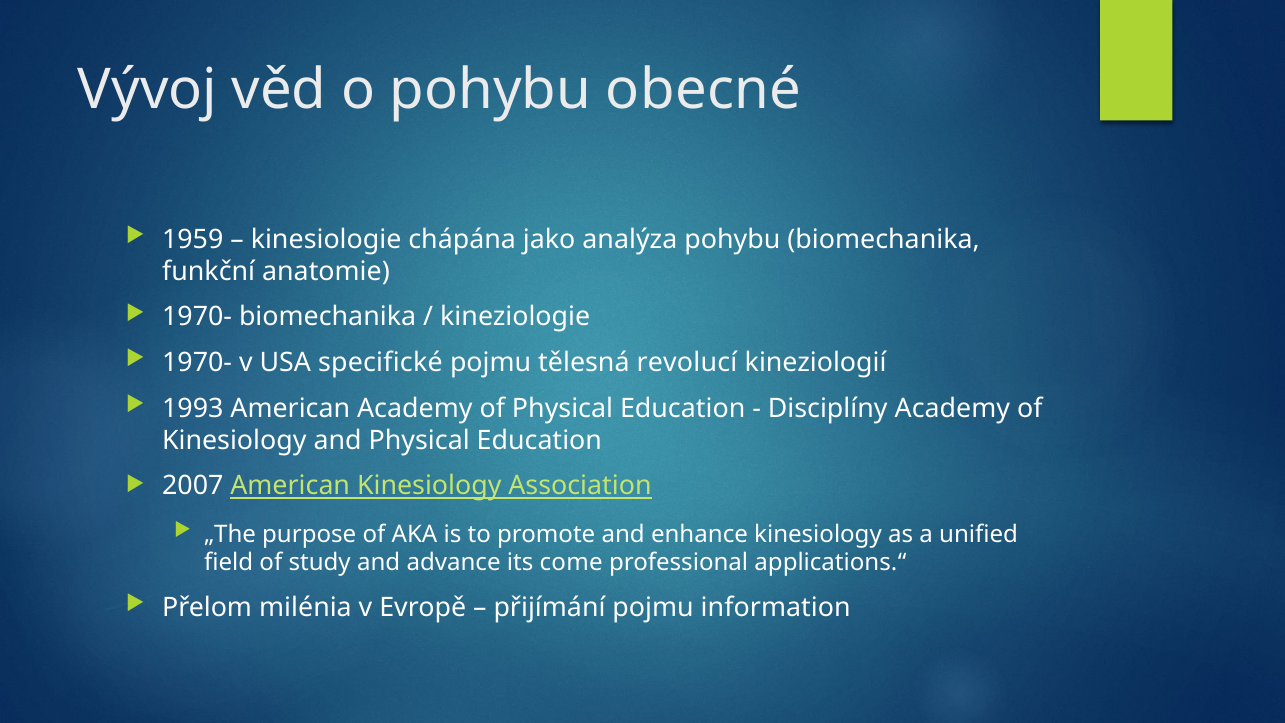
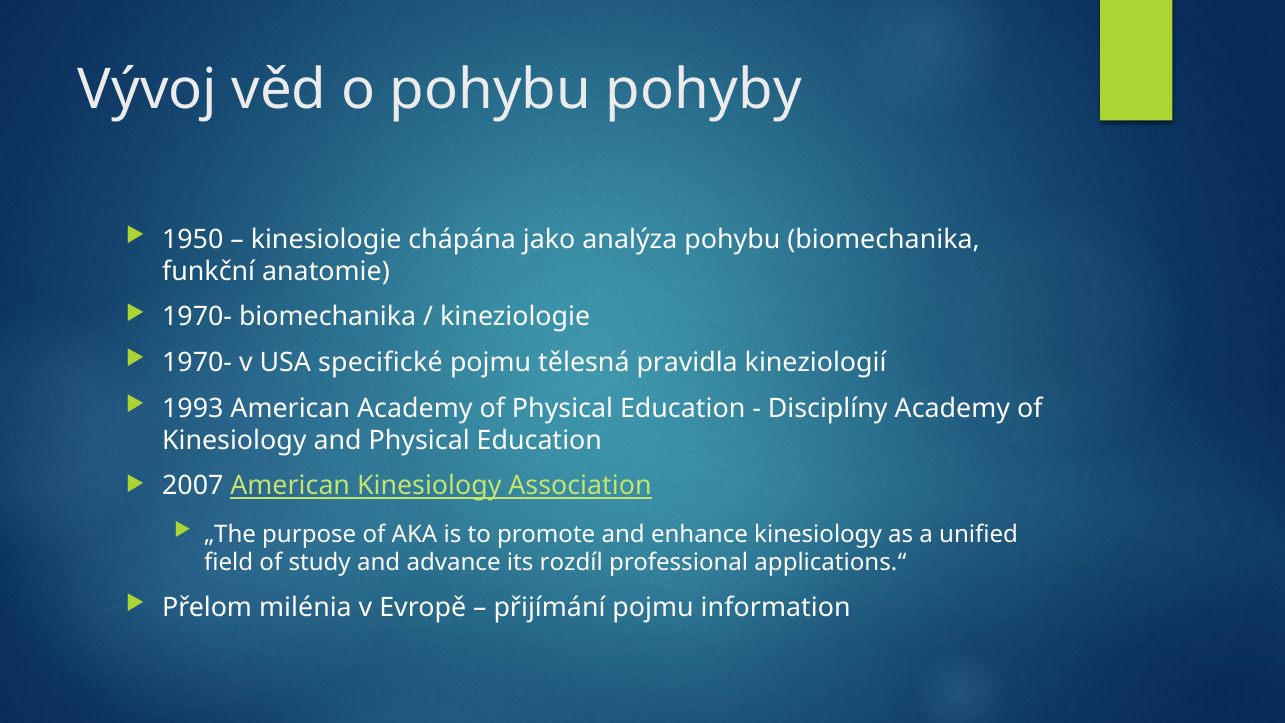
obecné: obecné -> pohyby (704, 90)
1959: 1959 -> 1950 (193, 239)
revolucí: revolucí -> pravidla (687, 363)
come: come -> rozdíl (571, 563)
